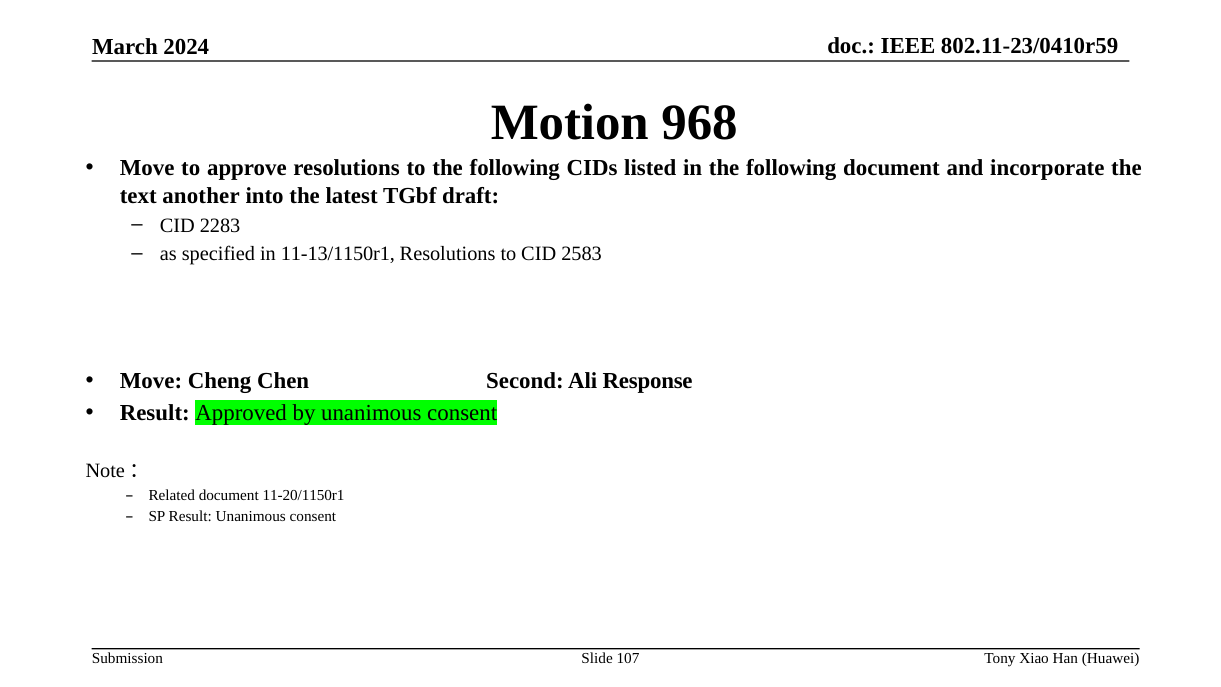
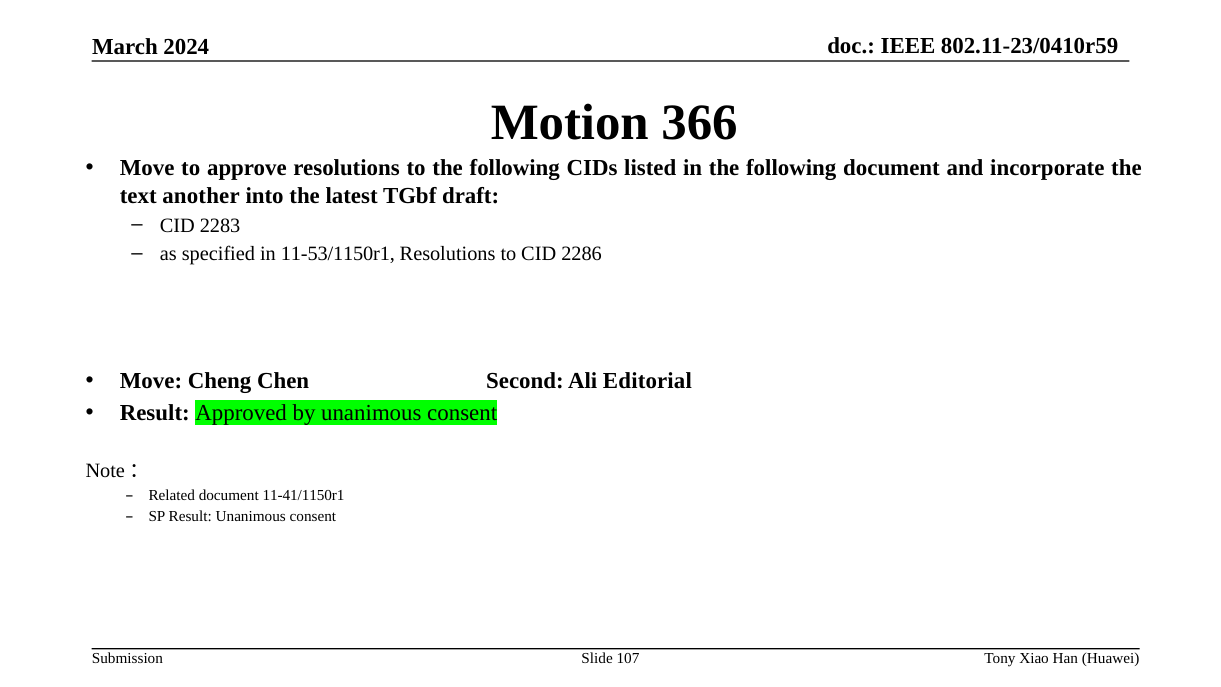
968: 968 -> 366 (700, 123)
11-13/1150r1: 11-13/1150r1 -> 11-53/1150r1 (338, 254)
2583: 2583 -> 2286 (582, 254)
Response: Response -> Editorial (647, 381)
11-20/1150r1: 11-20/1150r1 -> 11-41/1150r1 (304, 495)
